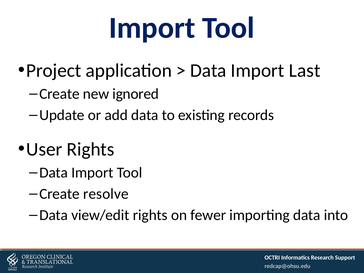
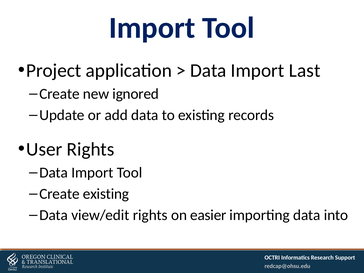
Create resolve: resolve -> existing (106, 194)
fewer: fewer -> easier (208, 215)
